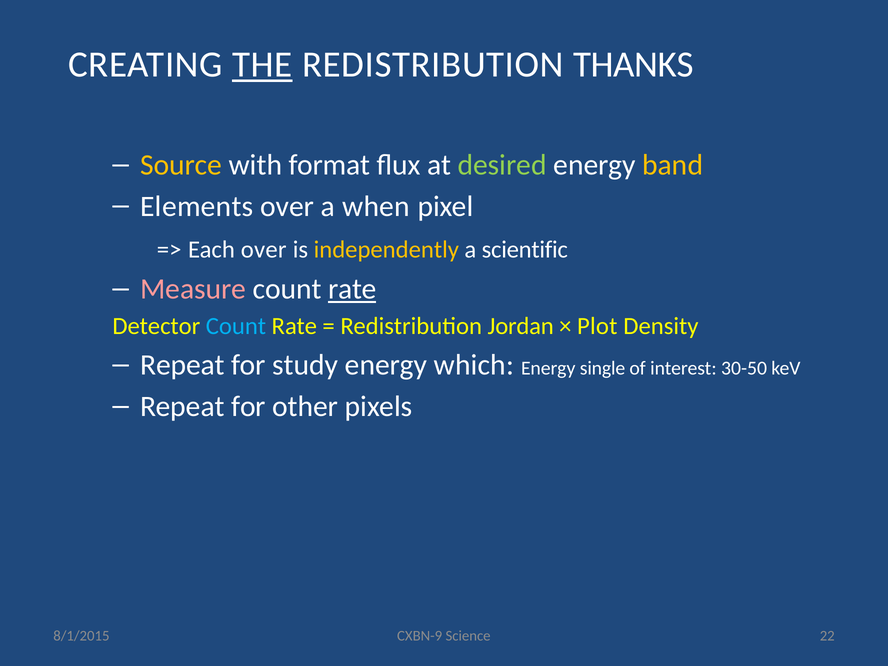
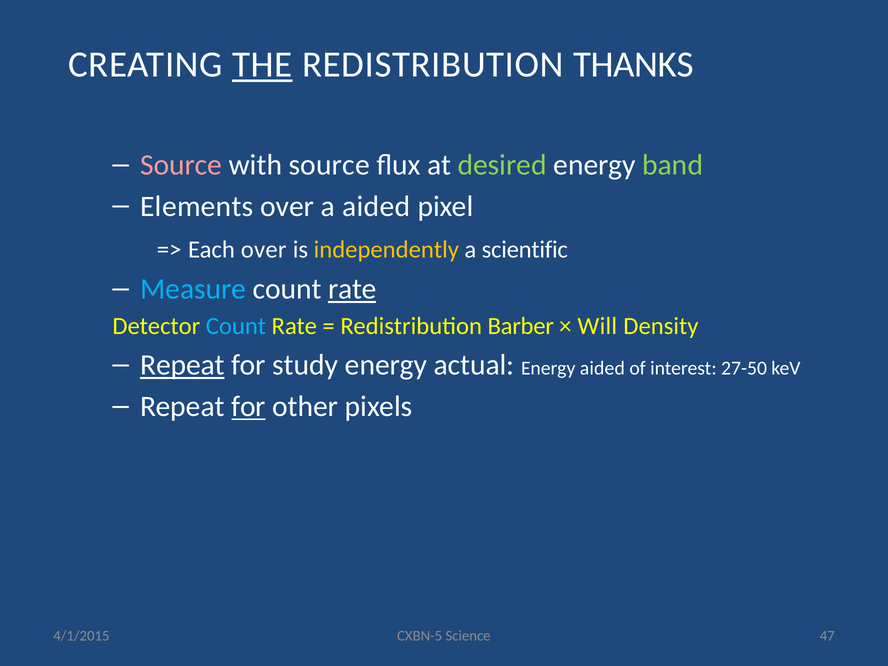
Source colour: yellow -> pink (181, 165)
with format: format -> source (329, 165)
band colour: yellow -> light green (673, 165)
a when: when -> aided (376, 206)
Measure colour: pink -> light blue (193, 289)
Jordan: Jordan -> Barber (521, 326)
Plot: Plot -> Will (597, 326)
Repeat underline: none -> present (182, 365)
which: which -> actual (474, 365)
Energy single: single -> aided (602, 368)
30-50: 30-50 -> 27-50 (744, 368)
for underline: none -> present (248, 407)
CXBN-9: CXBN-9 -> CXBN-5 (420, 636)
22: 22 -> 47 (827, 636)
8/1/2015: 8/1/2015 -> 4/1/2015 (81, 636)
